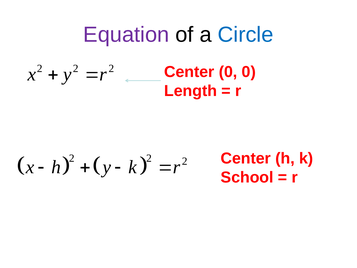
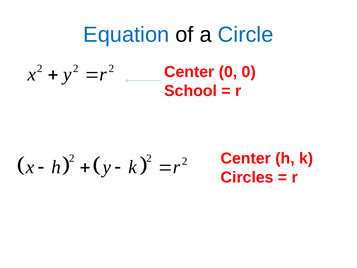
Equation colour: purple -> blue (126, 35)
Length: Length -> School (191, 91)
School: School -> Circles (247, 177)
